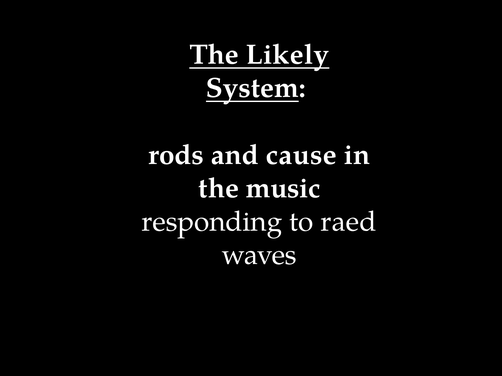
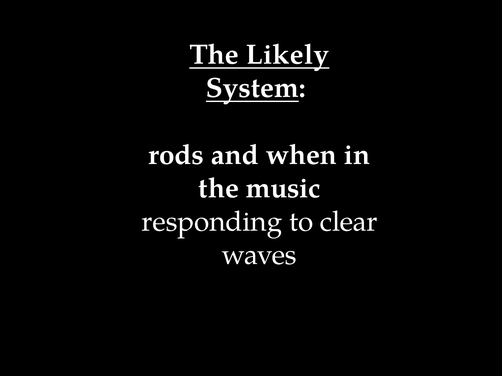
cause: cause -> when (301, 155)
raed: raed -> clear (349, 222)
